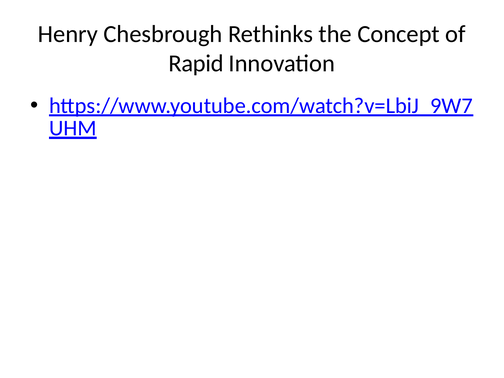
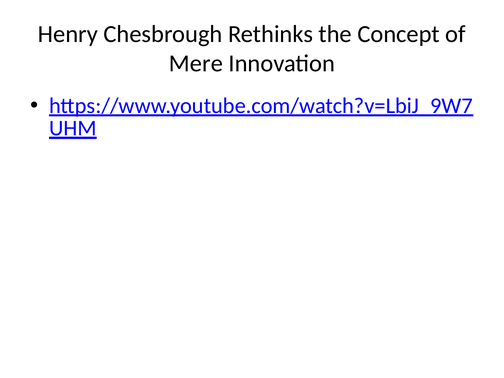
Rapid: Rapid -> Mere (196, 63)
